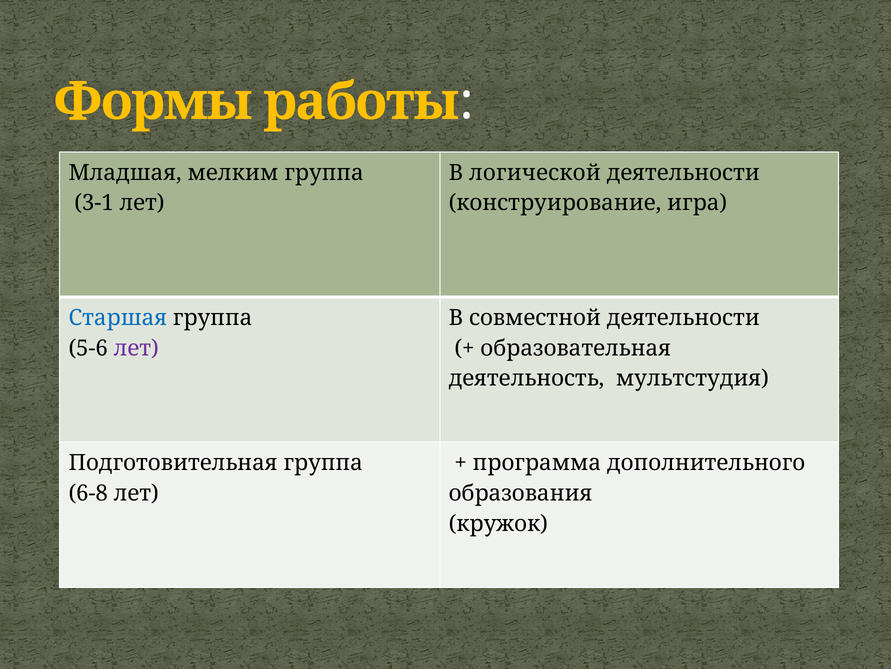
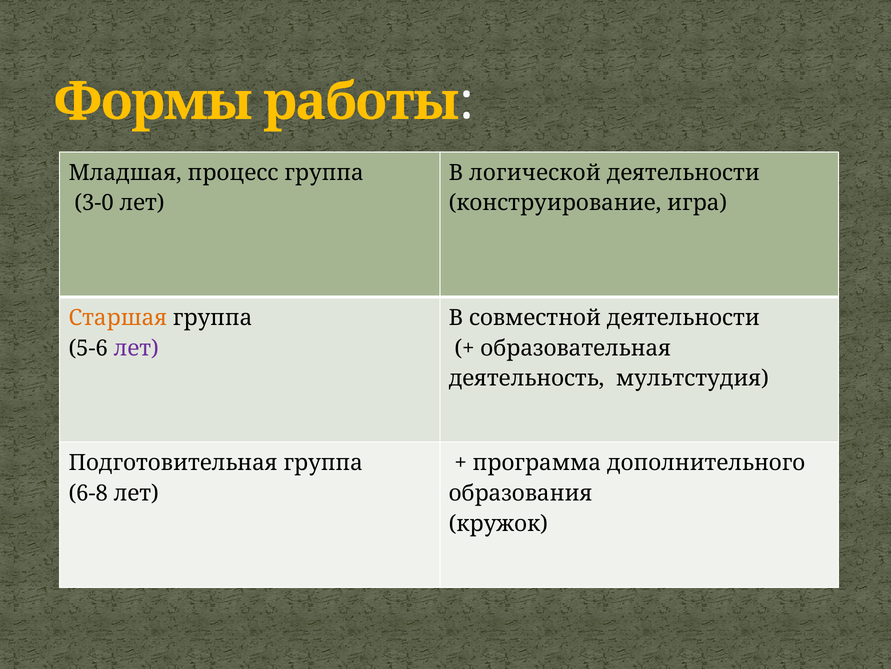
мелким: мелким -> процесс (233, 173)
3-1: 3-1 -> 3-0 (94, 203)
Старшая colour: blue -> orange (118, 318)
